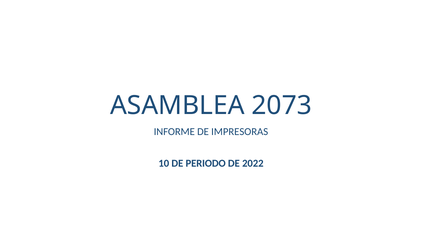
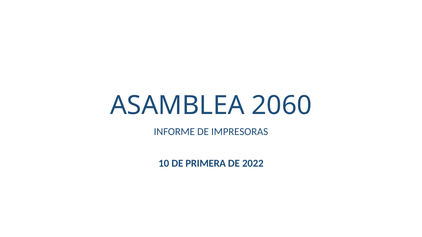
2073: 2073 -> 2060 (282, 105)
PERIODO: PERIODO -> PRIMERA (206, 163)
